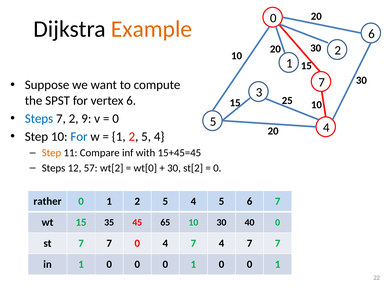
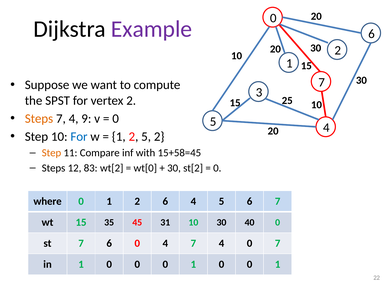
Example colour: orange -> purple (152, 29)
vertex 6: 6 -> 2 (131, 100)
Steps colour: blue -> orange (39, 118)
2: 2 -> 4 (74, 118)
4: 4 -> 2 (159, 136)
15+45=45: 15+45=45 -> 15+58=45 (179, 153)
57: 57 -> 83 (91, 168)
rather: rather -> where (48, 201)
0 1 2 5: 5 -> 6 (165, 201)
65: 65 -> 31 (165, 222)
st 7 7: 7 -> 6 (109, 243)
7 4 7: 7 -> 0 (250, 243)
